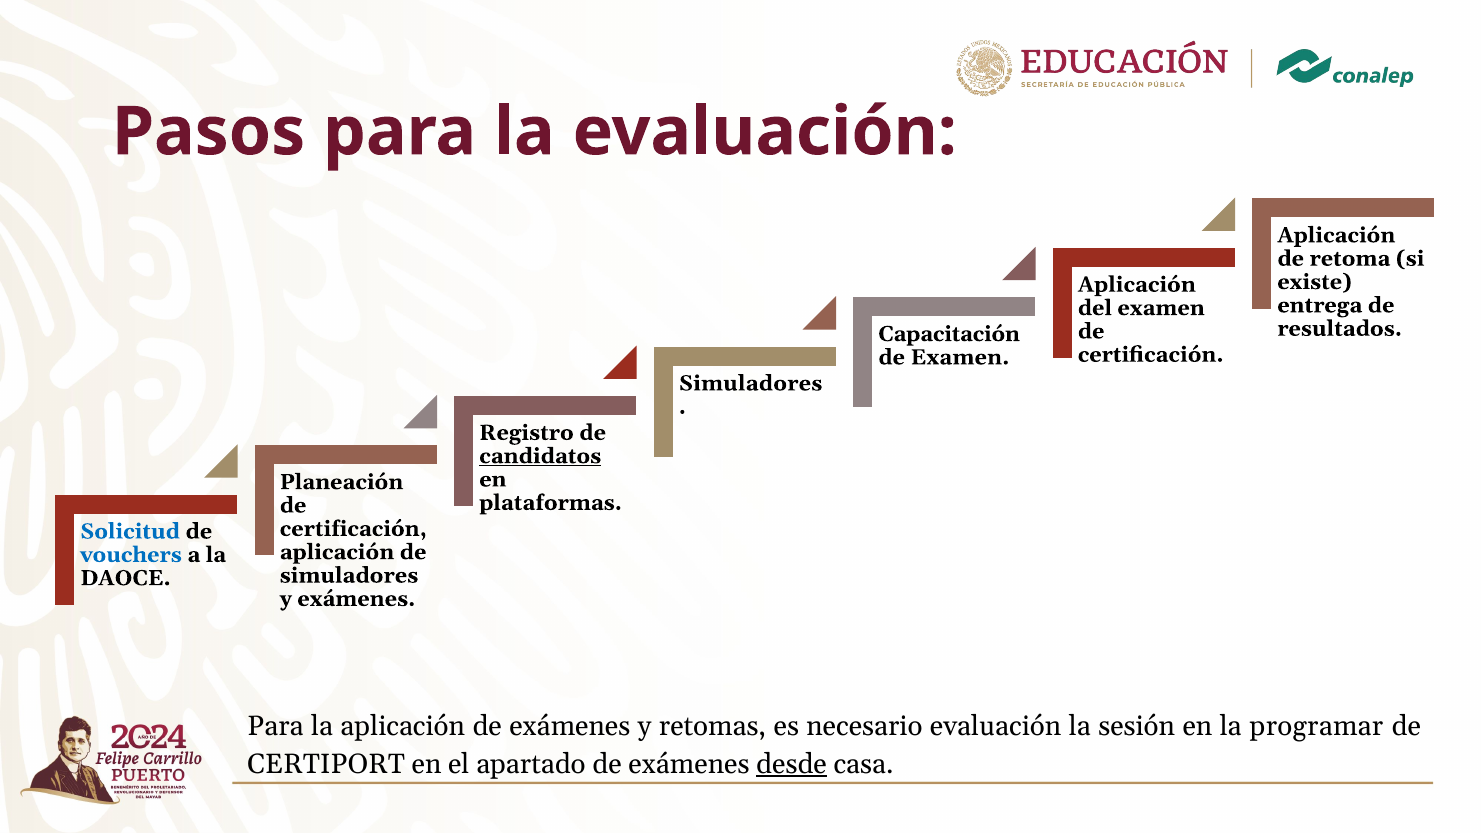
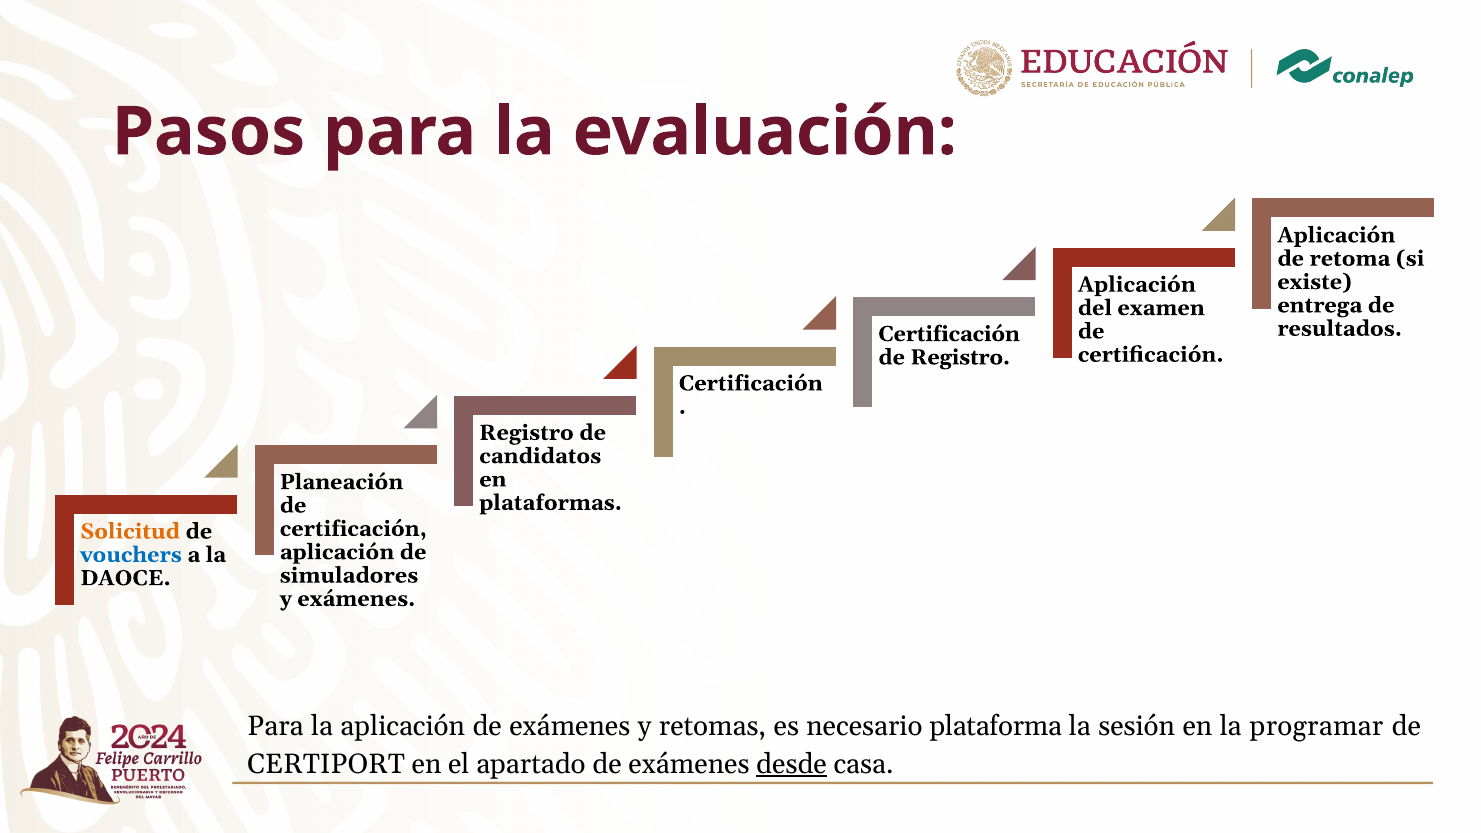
Capacitación: Capacitación -> Certificación (949, 334)
de Examen: Examen -> Registro (960, 357)
Simuladores: Simuladores -> Certificación (751, 383)
candidatos underline: present -> none (540, 456)
Solicitud colour: blue -> orange (130, 531)
necesario evaluación: evaluación -> plataforma (996, 726)
